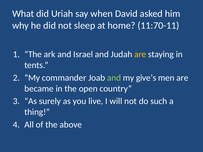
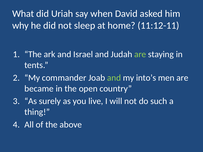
11:70-11: 11:70-11 -> 11:12-11 (158, 26)
are colour: yellow -> light green (140, 54)
give’s: give’s -> into’s (146, 78)
